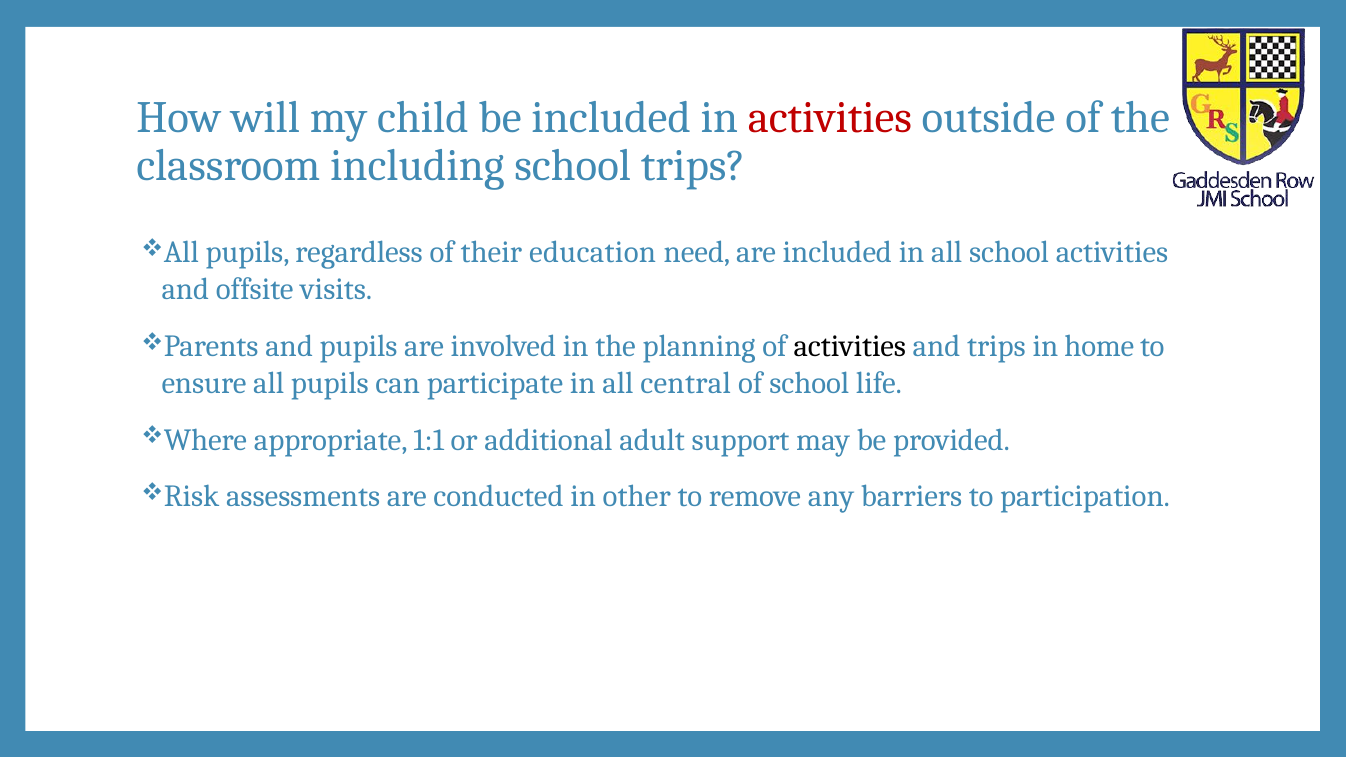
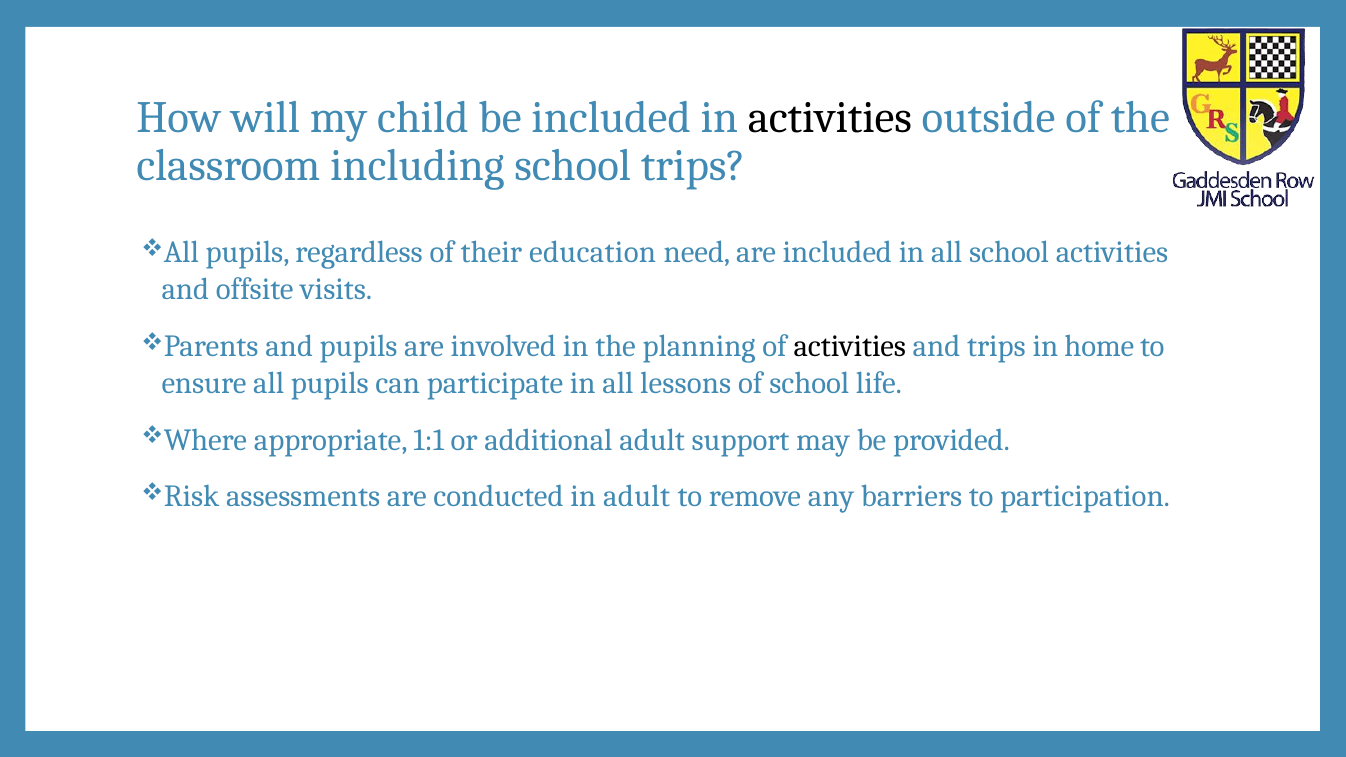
activities colour: red -> black (830, 118)
central: central -> lessons (686, 383)
in other: other -> adult (637, 497)
